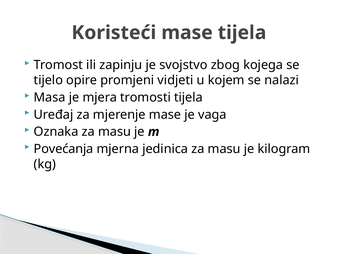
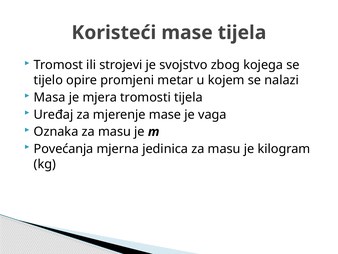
zapinju: zapinju -> strojevi (121, 65)
vidjeti: vidjeti -> metar (175, 80)
